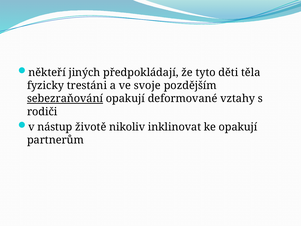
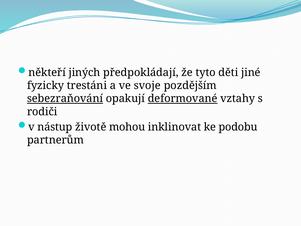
těla: těla -> jiné (251, 72)
deformované underline: none -> present (183, 99)
nikoliv: nikoliv -> mohou (127, 127)
ke opakují: opakují -> podobu (238, 127)
